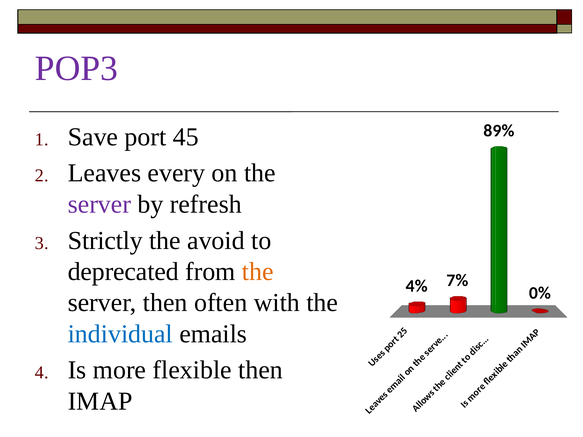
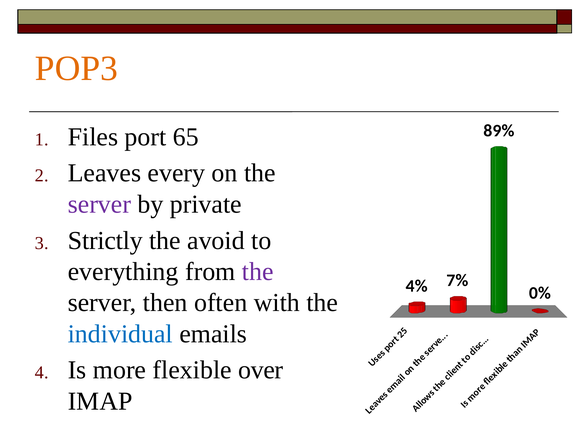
POP3 colour: purple -> orange (77, 69)
Save: Save -> Files (93, 137)
45: 45 -> 65 (186, 137)
refresh: refresh -> private (206, 204)
deprecated: deprecated -> everything (123, 272)
the colour: orange -> purple (258, 272)
flexible then: then -> over (261, 370)
